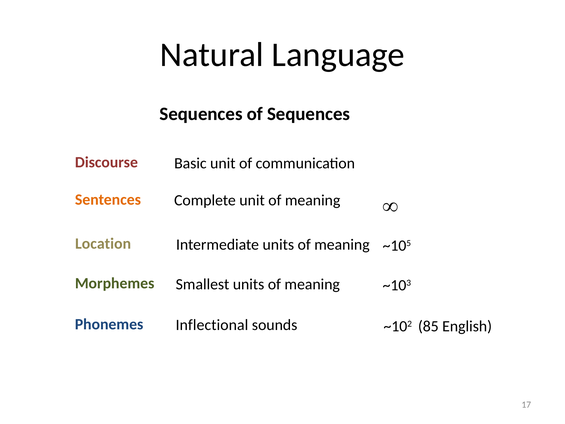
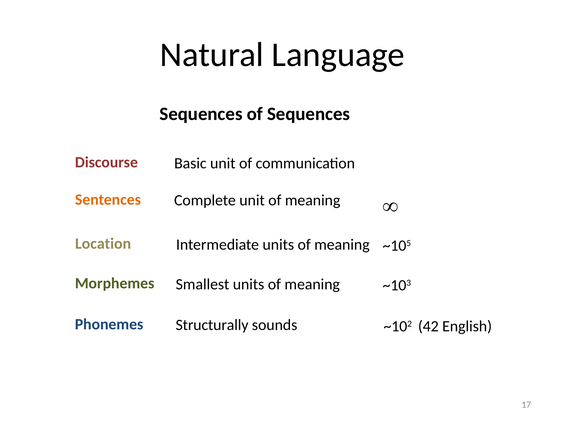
Inflectional: Inflectional -> Structurally (212, 325)
85: 85 -> 42 (428, 326)
